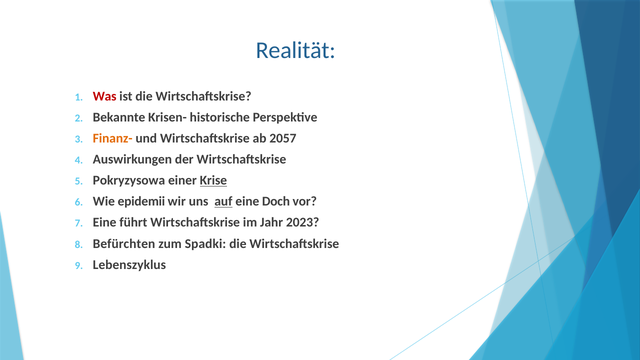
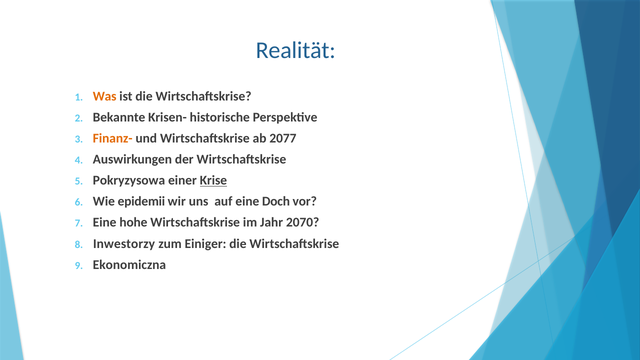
Was colour: red -> orange (105, 96)
2057: 2057 -> 2077 (283, 138)
auf underline: present -> none (223, 202)
führt: führt -> hohe (133, 223)
2023: 2023 -> 2070 (303, 223)
Befürchten: Befürchten -> Inwestorzy (124, 244)
Spadki: Spadki -> Einiger (206, 244)
Lebenszyklus: Lebenszyklus -> Ekonomiczna (129, 265)
